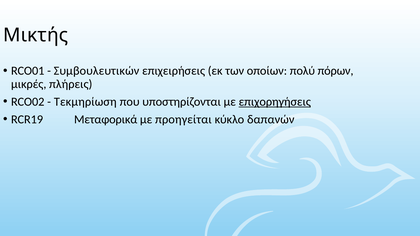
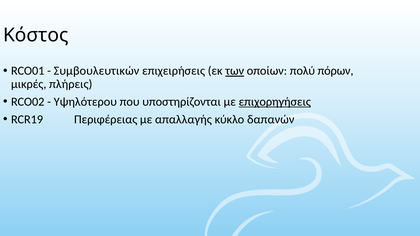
Μικτής: Μικτής -> Κόστος (36, 35)
των underline: none -> present (235, 71)
Τεκμηρίωση: Τεκμηρίωση -> Υψηλότερου (85, 102)
Μεταφορικά: Μεταφορικά -> Περιφέρειας (106, 119)
προηγείται: προηγείται -> απαλλαγής (183, 119)
